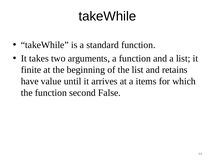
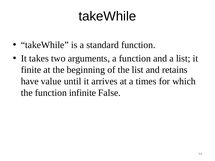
items: items -> times (146, 81)
second: second -> infinite (83, 93)
